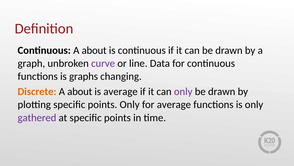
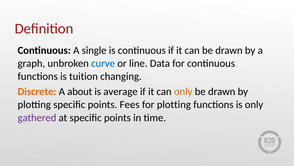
Continuous A about: about -> single (94, 50)
curve colour: purple -> blue (103, 63)
graphs: graphs -> tuition (84, 76)
only colour: purple -> orange (183, 91)
points Only: Only -> Fees (130, 104)
for average: average -> plotting (174, 104)
